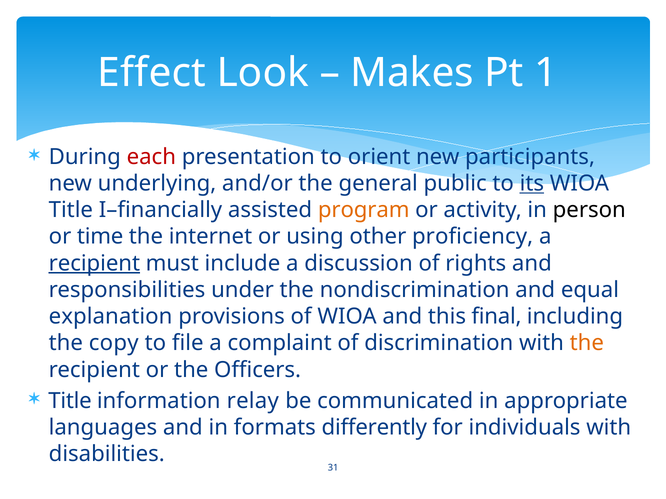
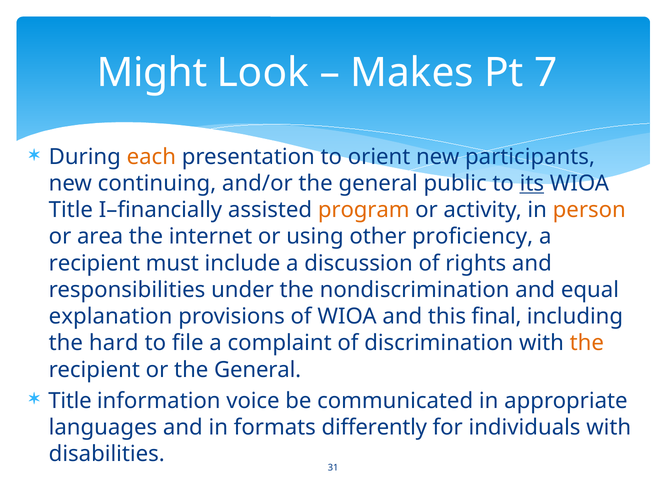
Effect: Effect -> Might (152, 73)
1: 1 -> 7 (546, 73)
each colour: red -> orange (151, 157)
underlying: underlying -> continuing (157, 184)
person colour: black -> orange (589, 210)
time: time -> area (100, 237)
recipient underline: present -> none (94, 264)
copy: copy -> hard (114, 343)
or the Officers: Officers -> General (258, 370)
relay: relay -> voice (253, 401)
